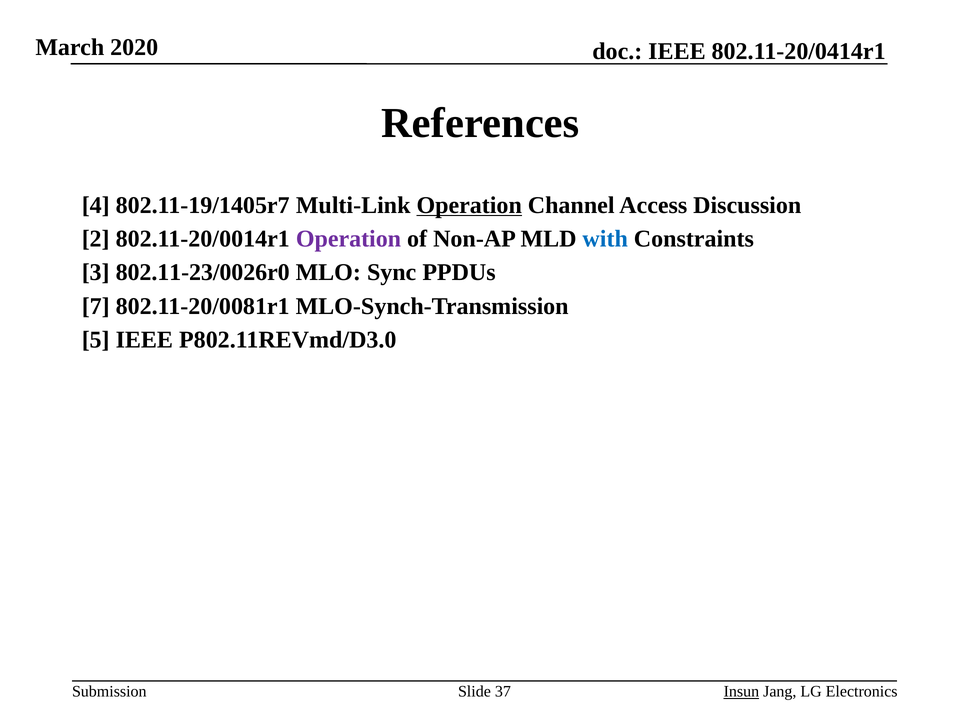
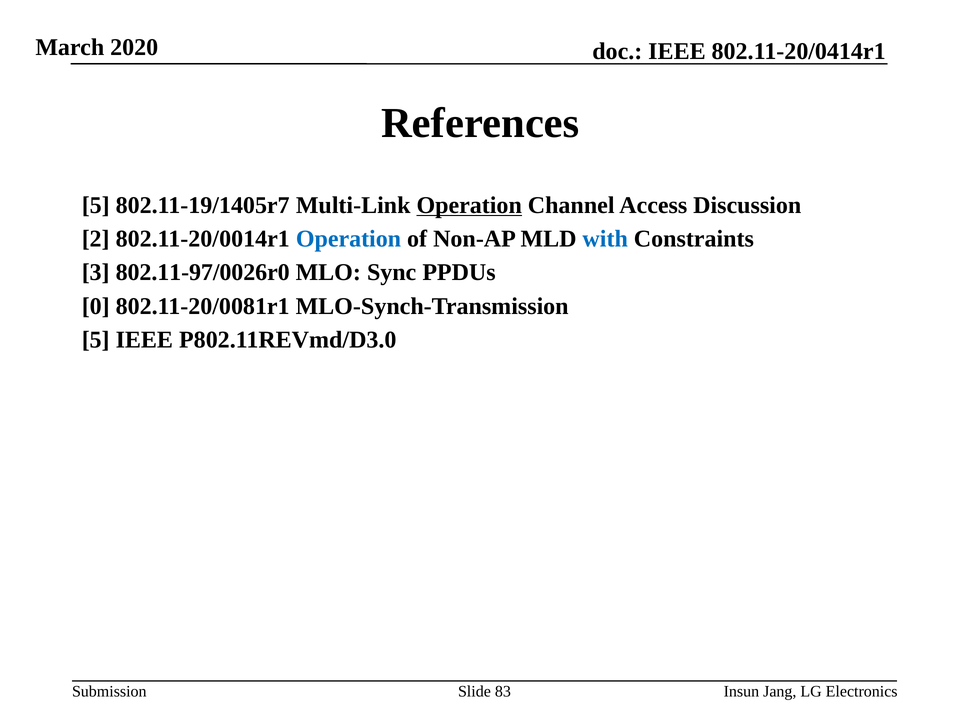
4: 4 -> 5 (96, 205)
Operation colour: purple -> blue (349, 239)
802.11-23/0026r0: 802.11-23/0026r0 -> 802.11-97/0026r0 (203, 272)
7: 7 -> 0 (96, 306)
37: 37 -> 83 (503, 691)
Insun underline: present -> none (741, 691)
